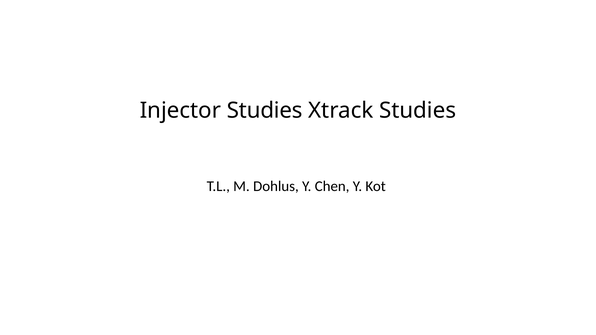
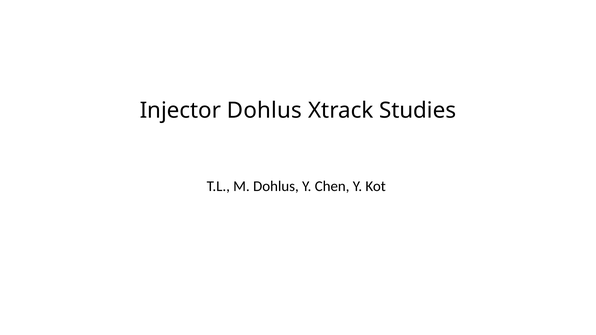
Injector Studies: Studies -> Dohlus (265, 111)
